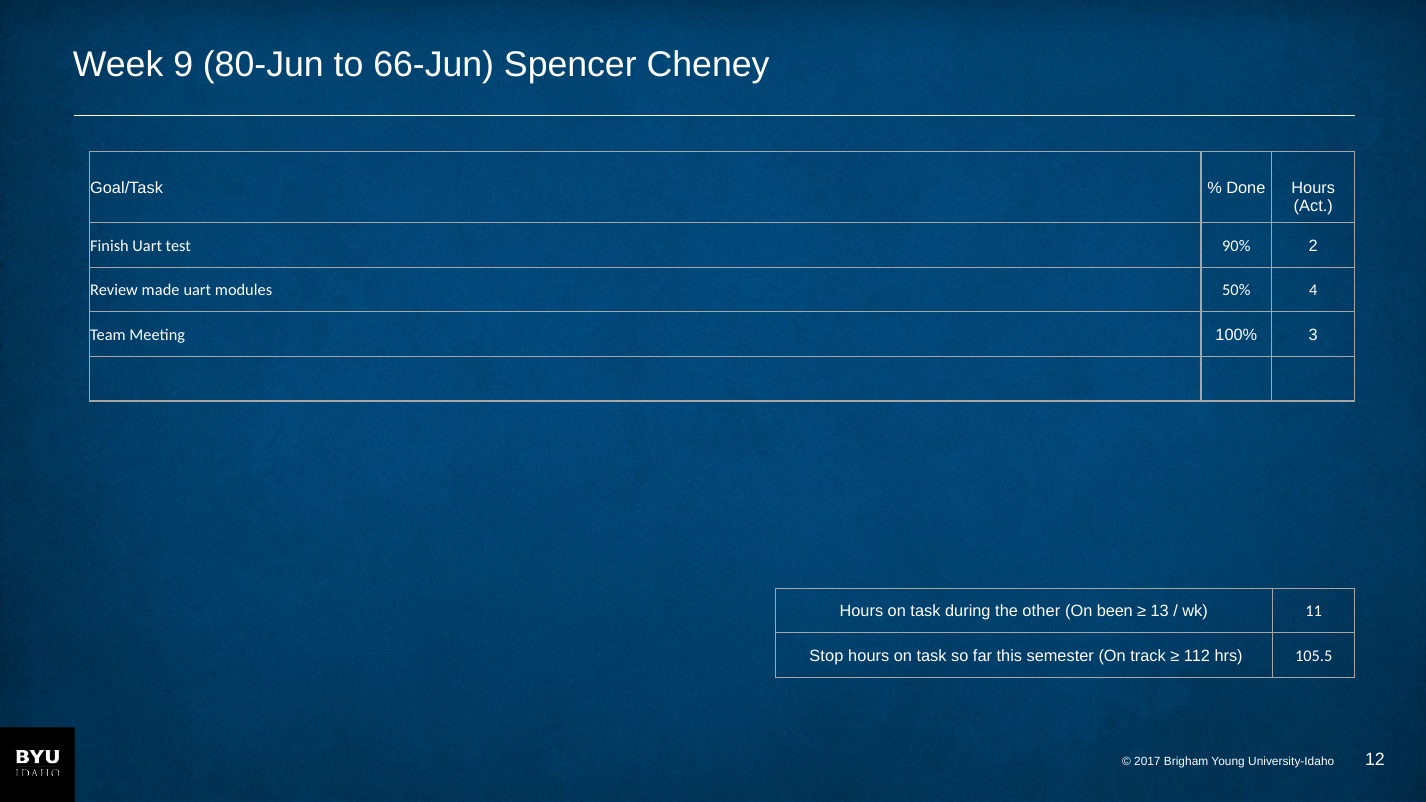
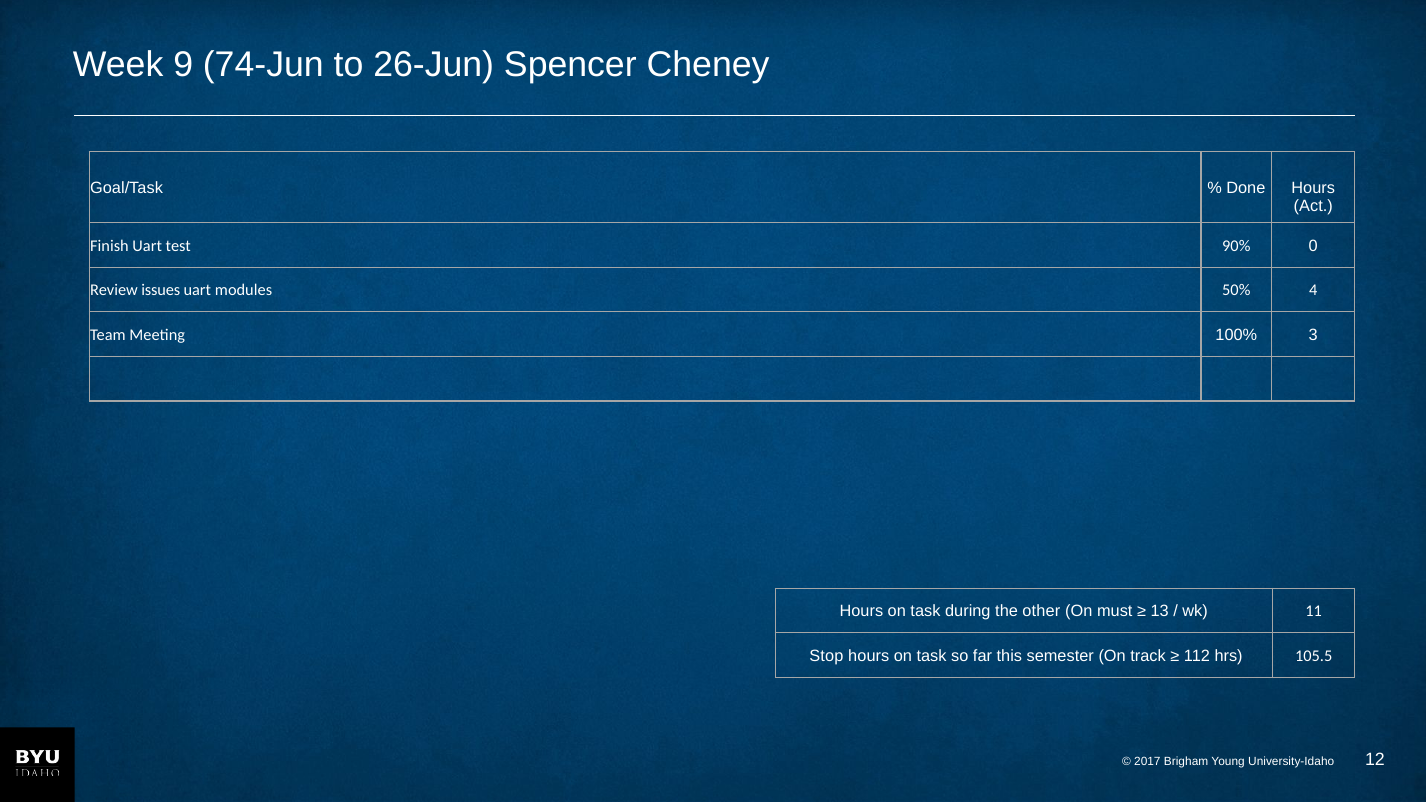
80-Jun: 80-Jun -> 74-Jun (263, 64)
66-Jun: 66-Jun -> 26-Jun (434, 64)
2: 2 -> 0 (1313, 246)
made: made -> issues (161, 290)
been: been -> must (1115, 611)
